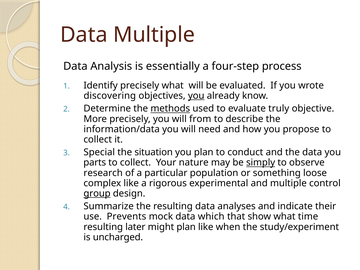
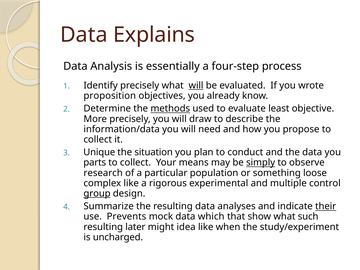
Data Multiple: Multiple -> Explains (154, 35)
will underline: none -> present (196, 85)
discovering: discovering -> proposition (110, 96)
you underline: present -> none (196, 96)
truly: truly -> least (279, 109)
from: from -> draw (200, 119)
Special: Special -> Unique (99, 152)
nature: nature -> means (194, 163)
their underline: none -> present (326, 206)
time: time -> such (308, 217)
might plan: plan -> idea (186, 227)
